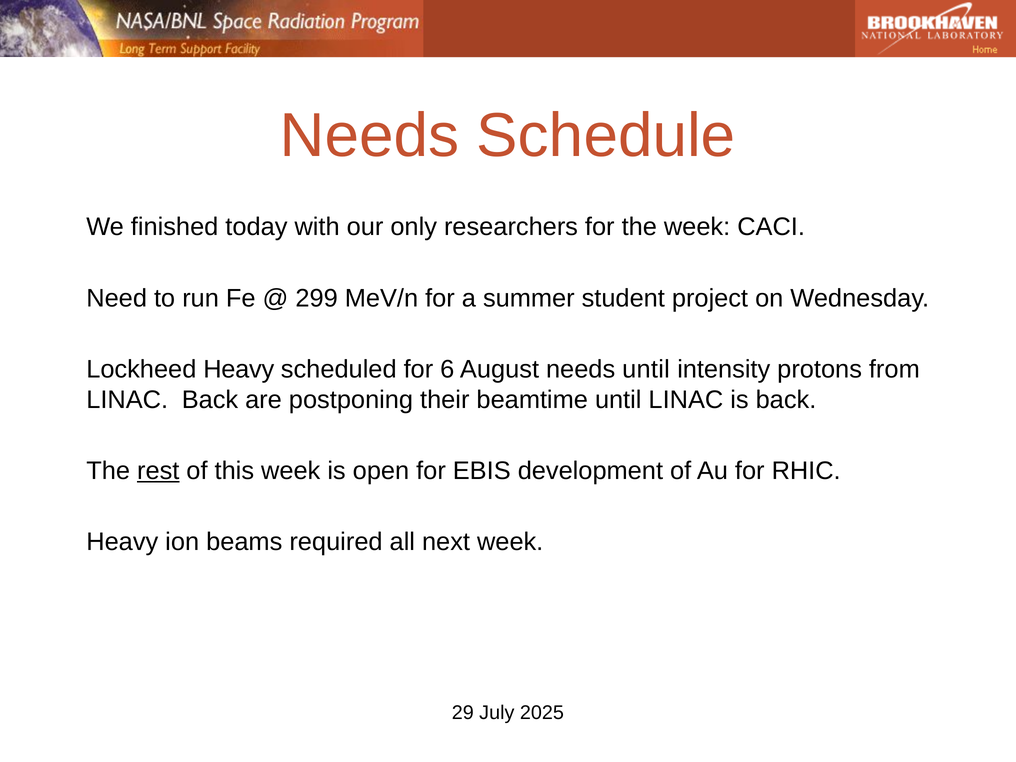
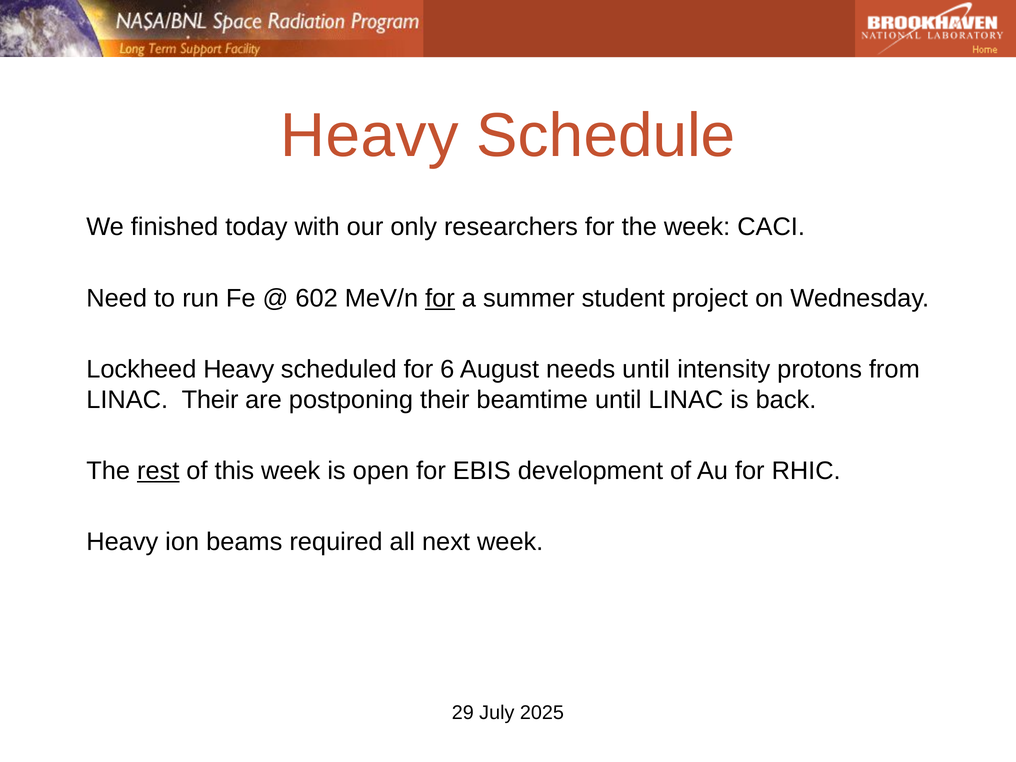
Needs: Needs -> Heavy (369, 136)
299: 299 -> 602 (317, 298)
for underline: none -> present (440, 298)
LINAC Back: Back -> Their (210, 400)
